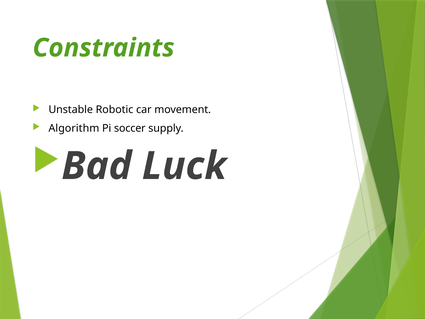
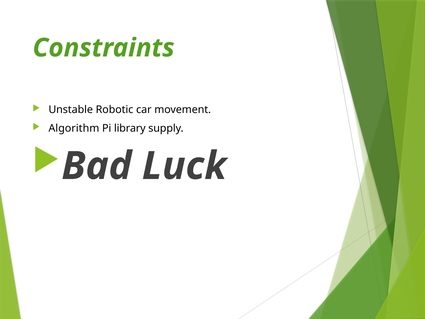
soccer: soccer -> library (130, 128)
